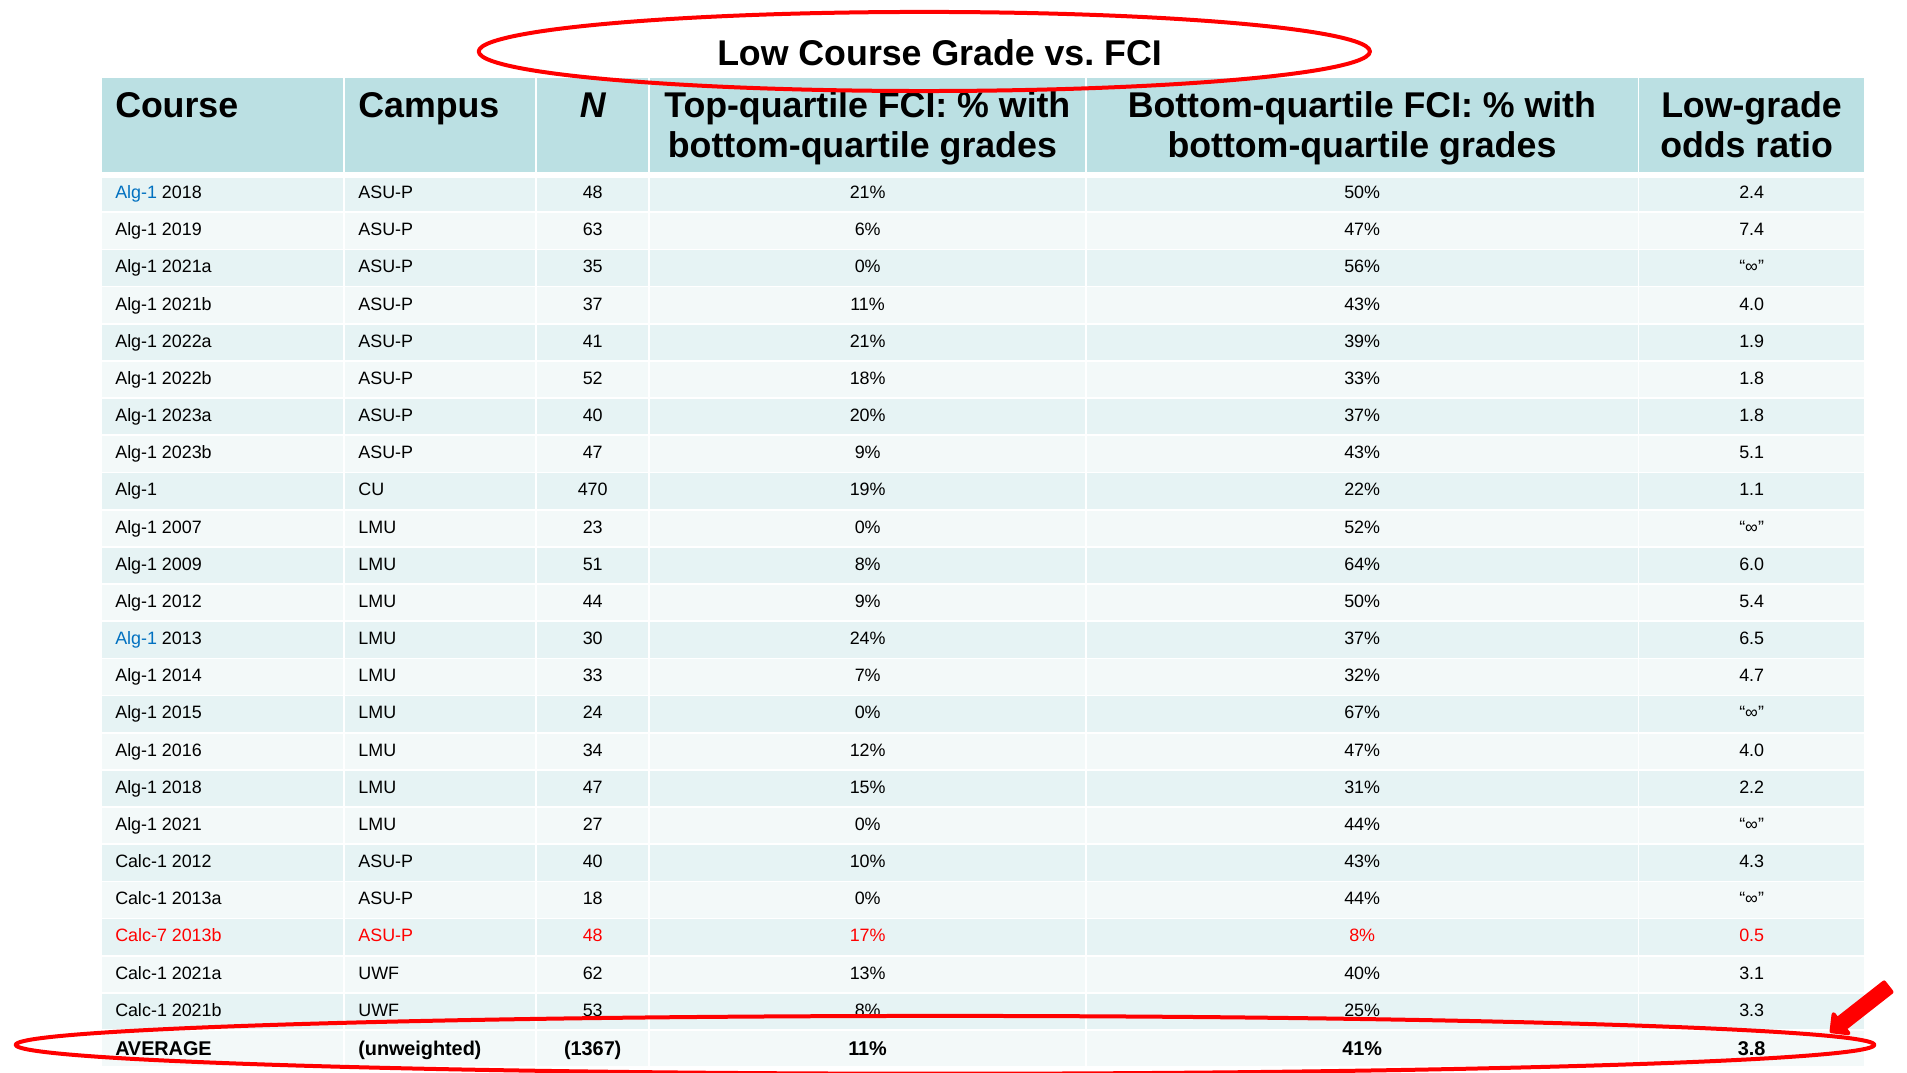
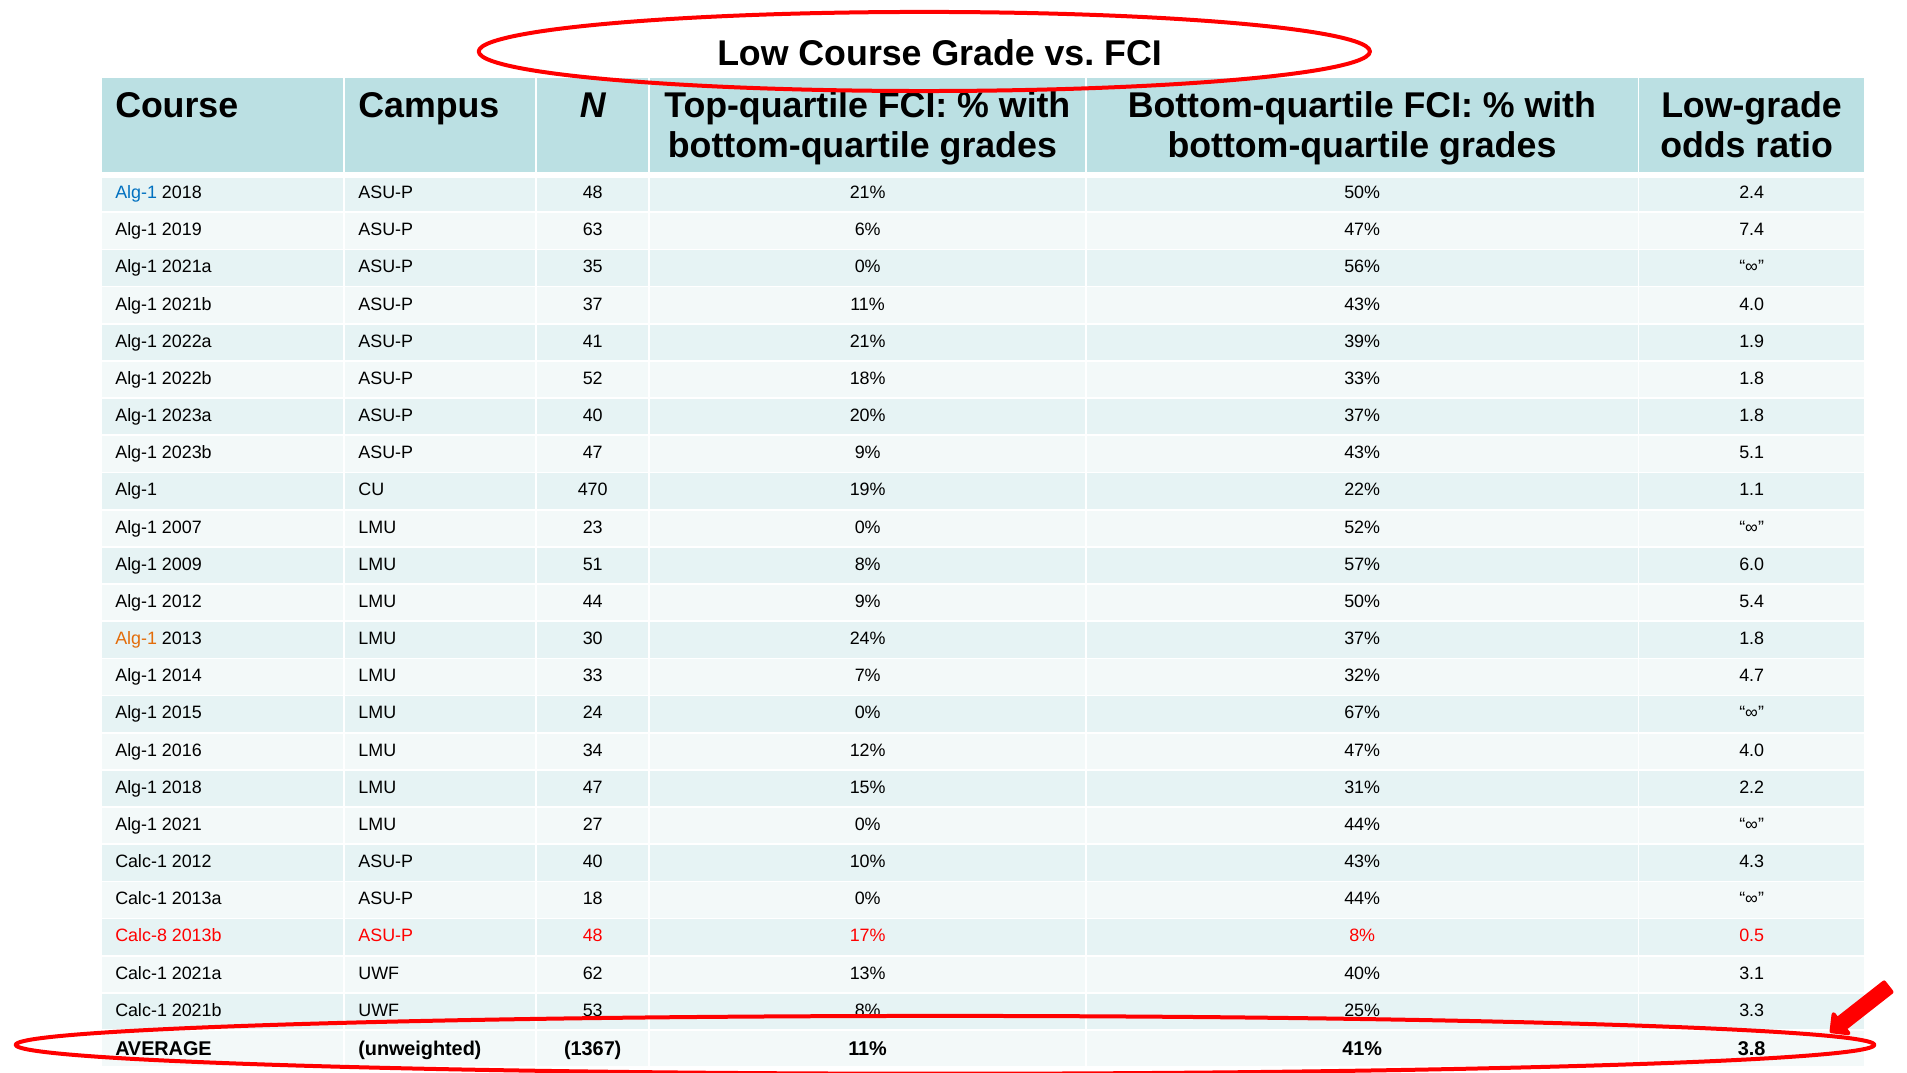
64%: 64% -> 57% (1362, 564)
Alg-1 colour: blue -> orange (136, 638)
24% 37% 6.5: 6.5 -> 1.8 (1752, 638)
Calc-7: Calc-7 -> Calc-8 (141, 936)
